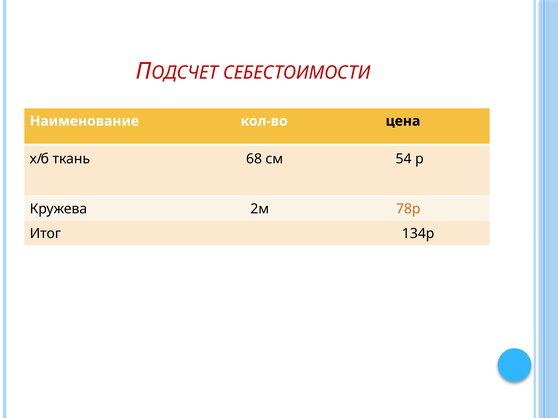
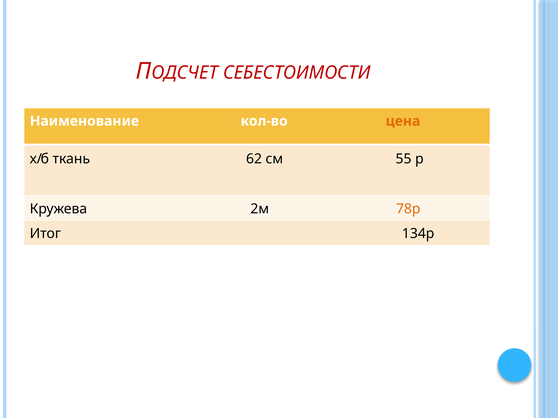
цена colour: black -> orange (403, 121)
68: 68 -> 62 (254, 159)
54: 54 -> 55 (404, 159)
